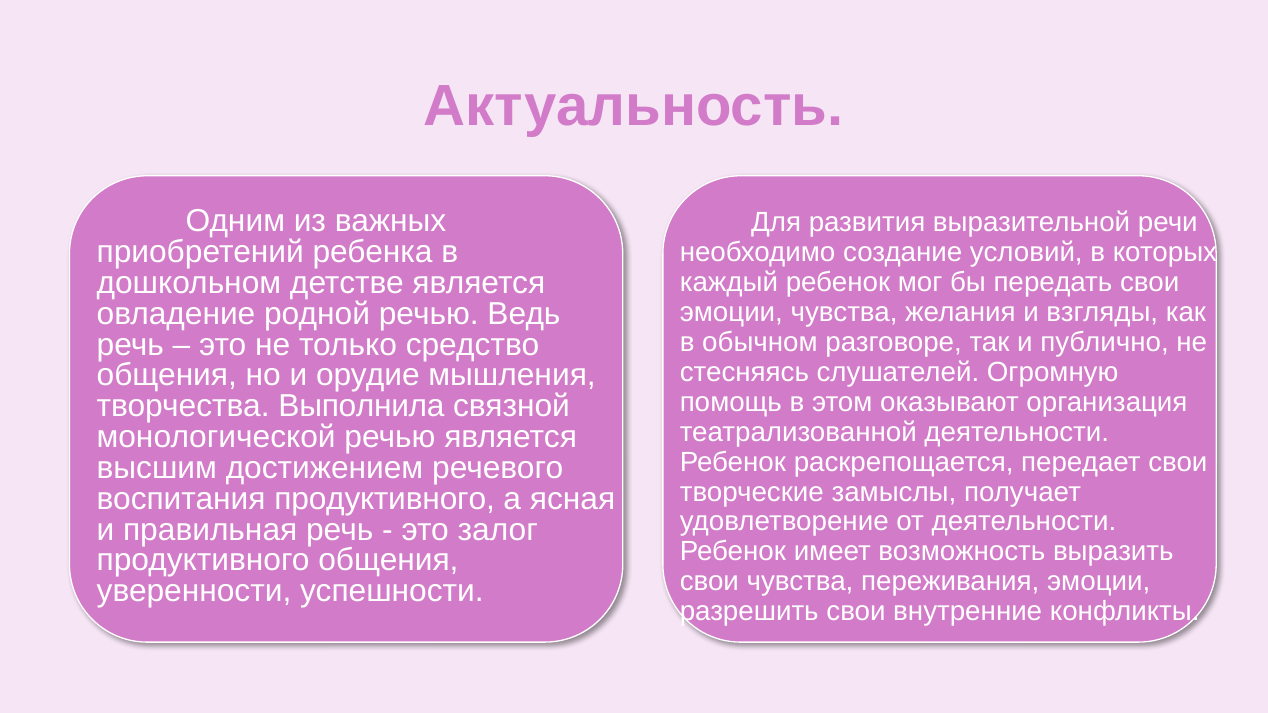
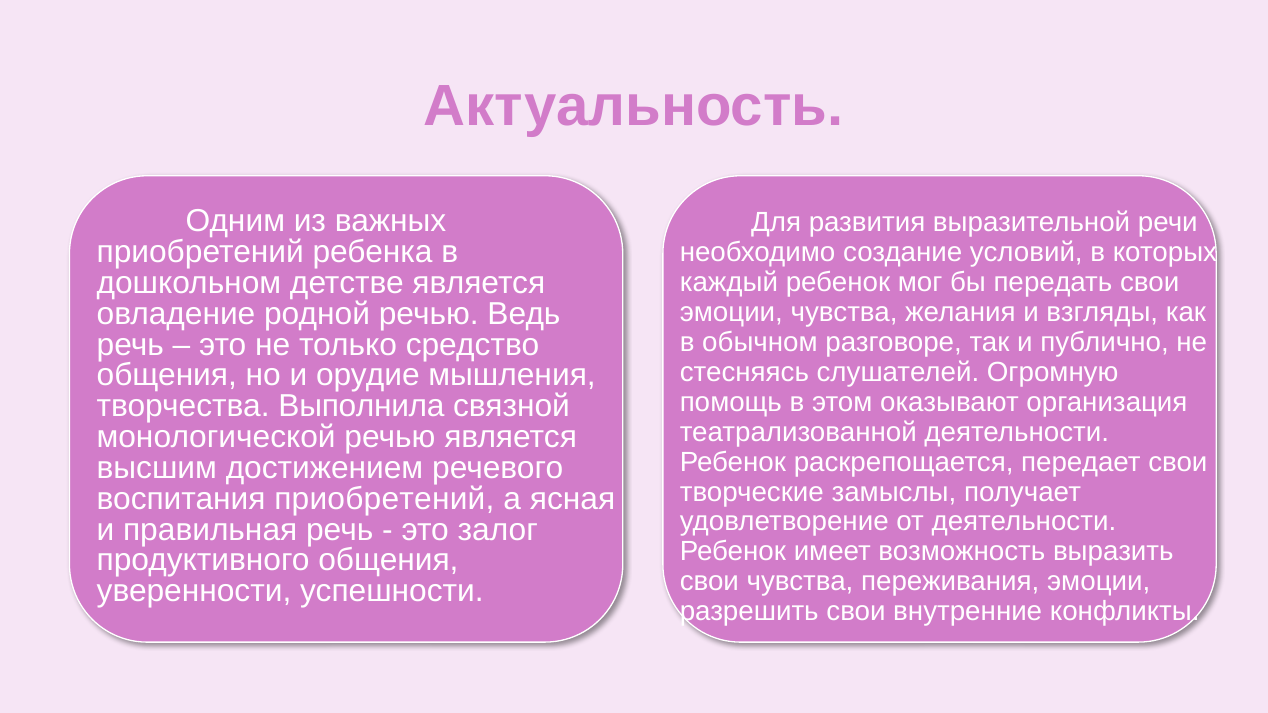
воспитания продуктивного: продуктивного -> приобретений (384, 499)
